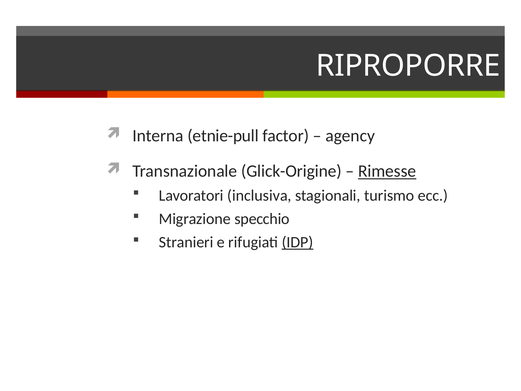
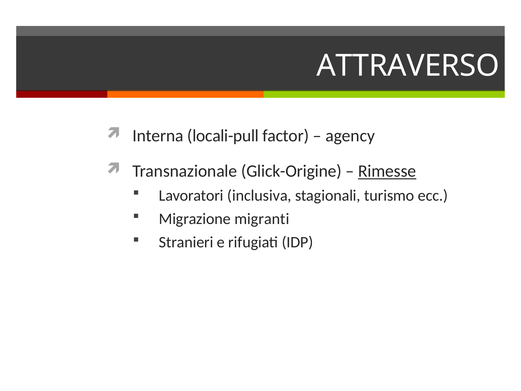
RIPROPORRE: RIPROPORRE -> ATTRAVERSO (408, 66)
etnie-pull: etnie-pull -> locali-pull (223, 136)
specchio: specchio -> migranti (262, 219)
IDP underline: present -> none (298, 242)
